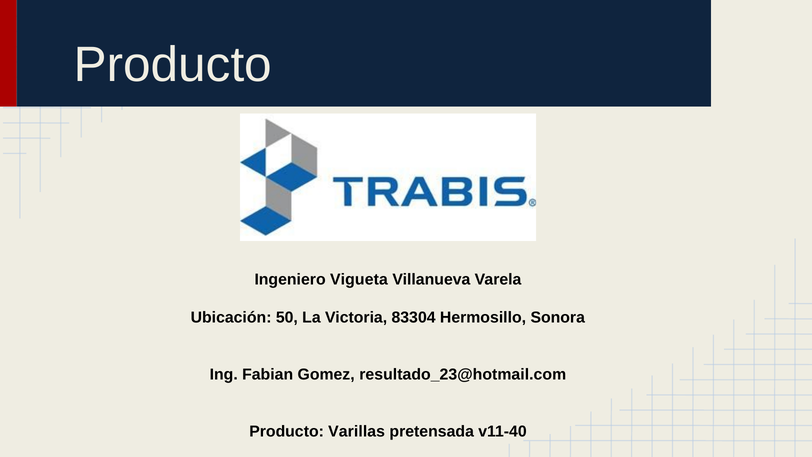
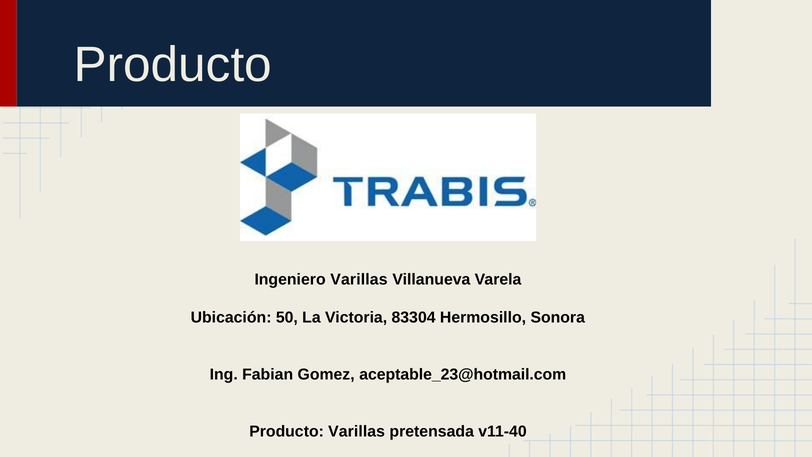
Ingeniero Vigueta: Vigueta -> Varillas (359, 279)
resultado_23@hotmail.com: resultado_23@hotmail.com -> aceptable_23@hotmail.com (463, 374)
